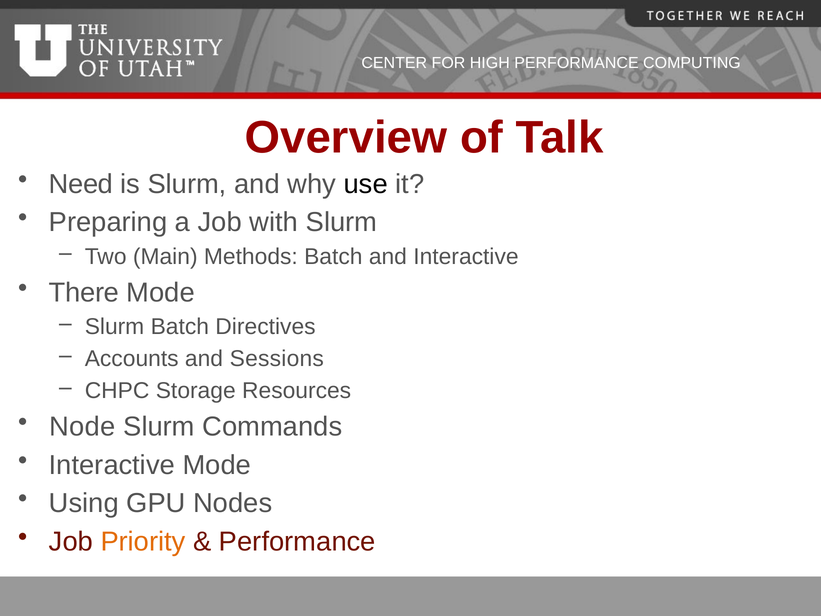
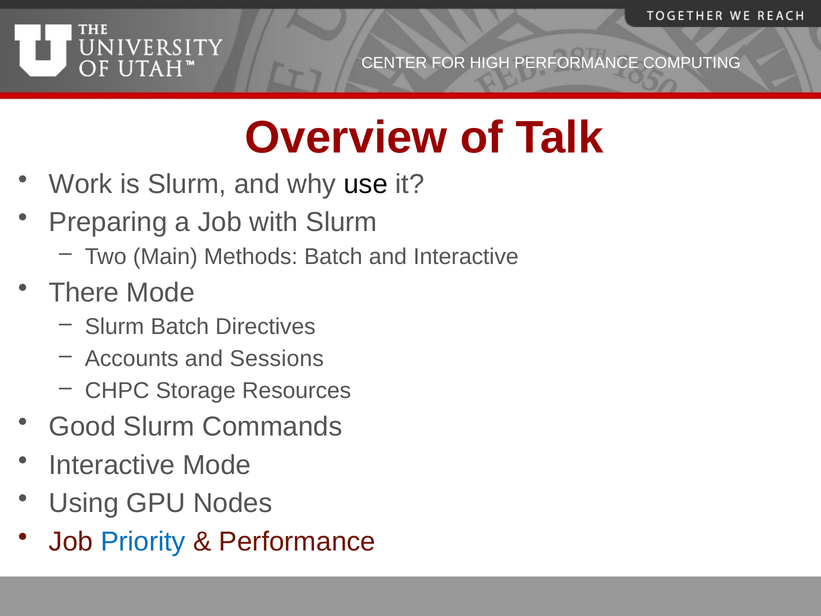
Need: Need -> Work (81, 184)
Node: Node -> Good (82, 427)
Priority colour: orange -> blue (143, 541)
